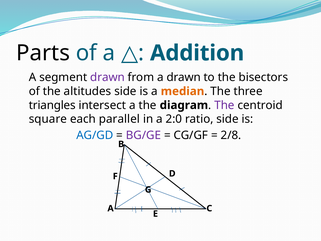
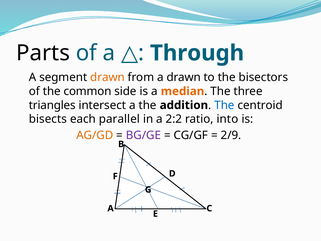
Addition: Addition -> Through (197, 53)
drawn colour: purple -> orange (108, 77)
altitudes: altitudes -> common (88, 91)
diagram: diagram -> addition (184, 105)
The colour: purple -> blue (224, 105)
square: square -> bisects (48, 119)
2:0: 2:0 -> 2:2 (174, 119)
ratio side: side -> into (227, 119)
AG/GD colour: blue -> orange (95, 135)
2/8: 2/8 -> 2/9 (231, 135)
